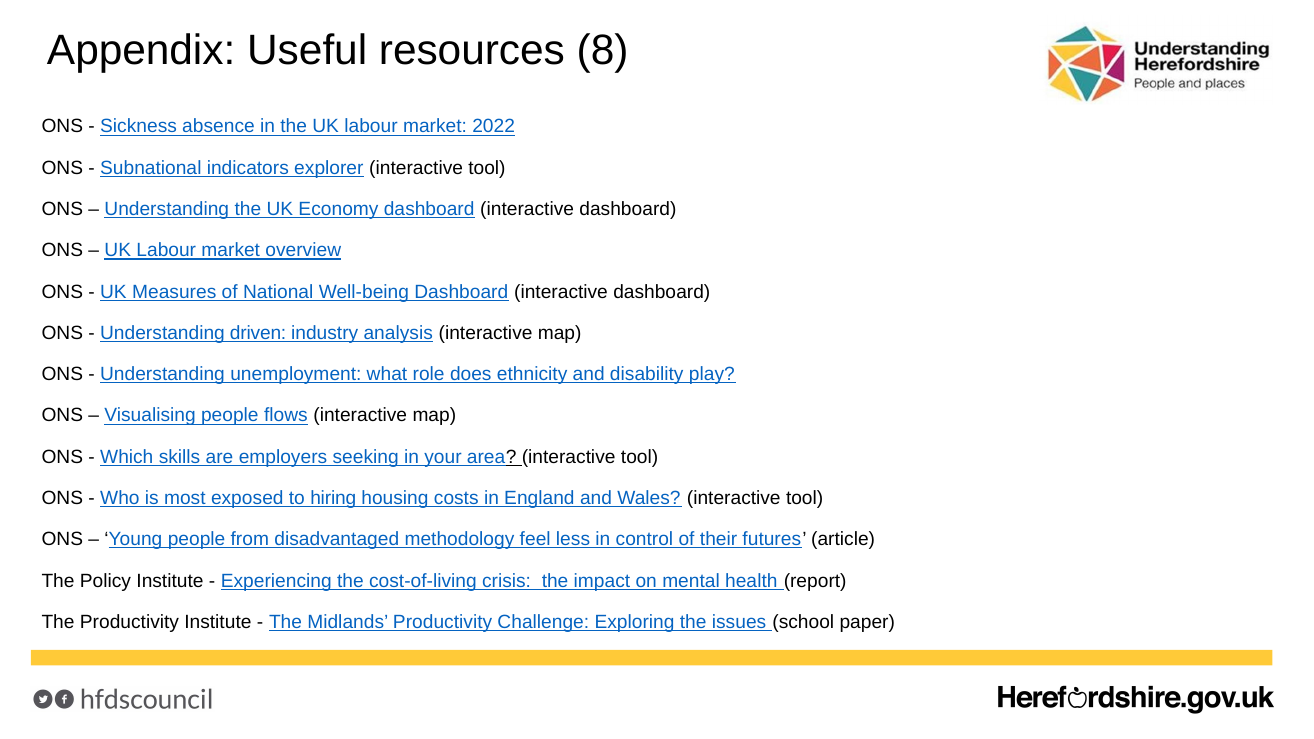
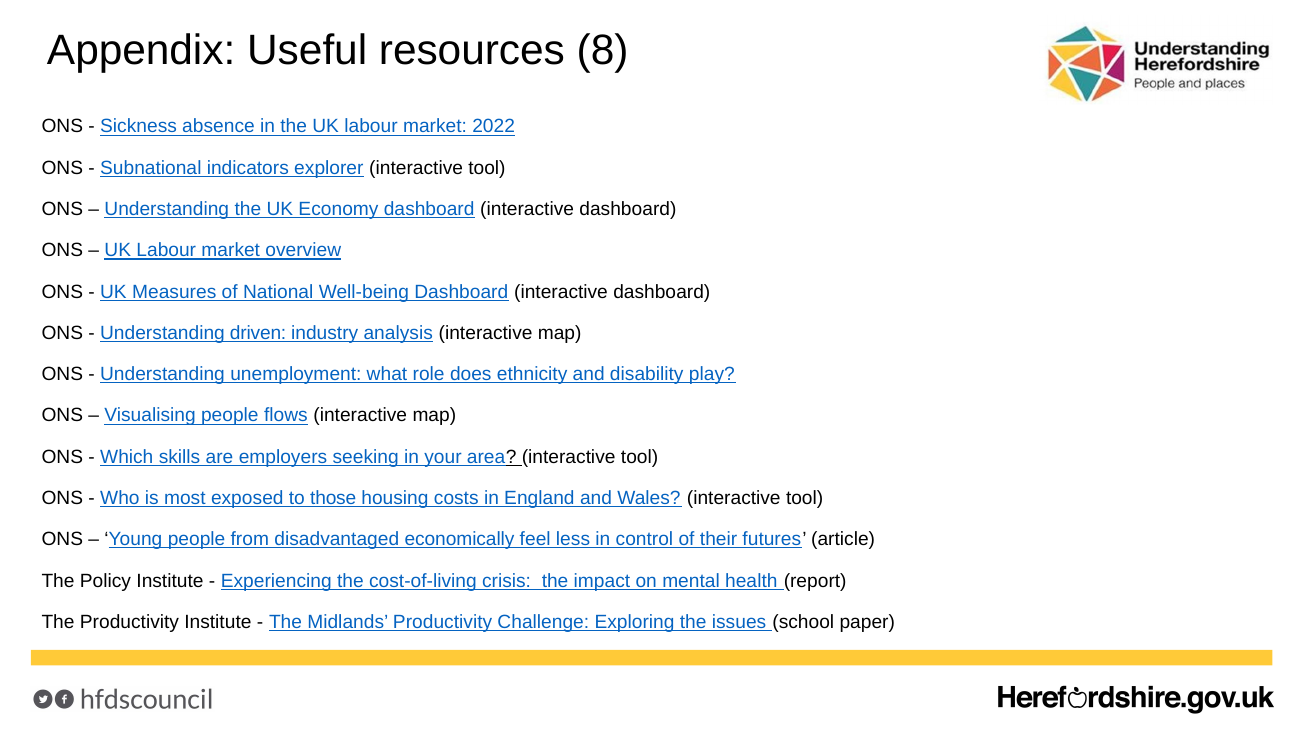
hiring: hiring -> those (333, 498)
methodology: methodology -> economically (460, 539)
